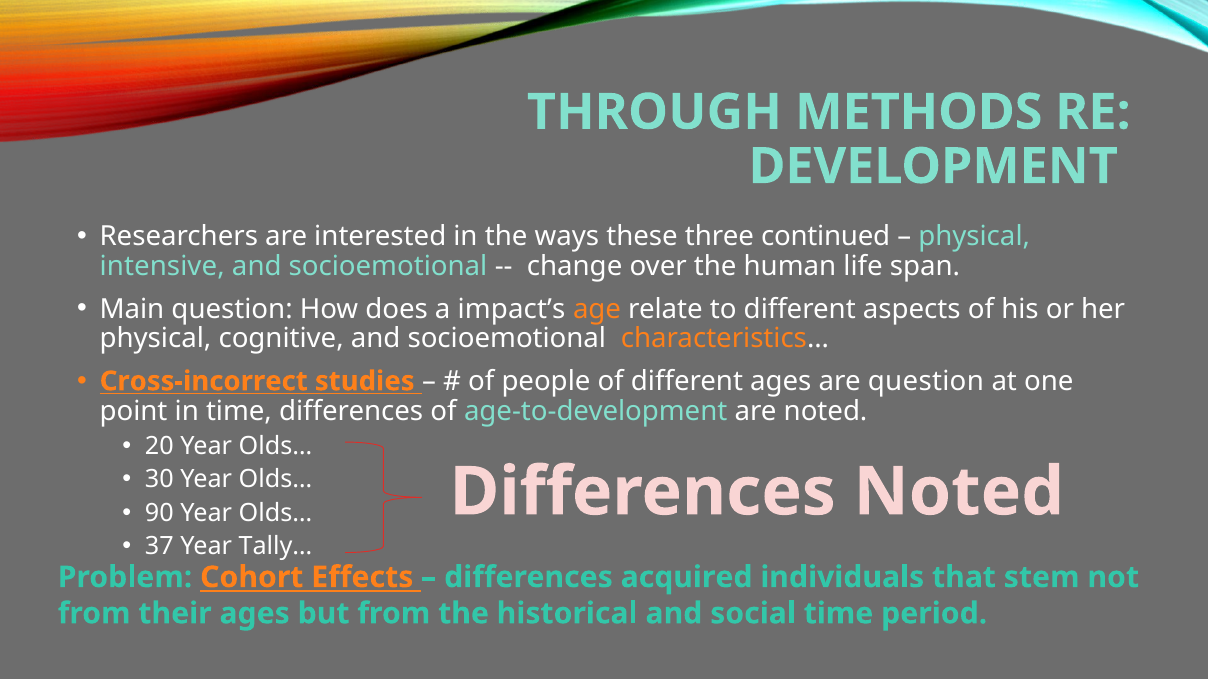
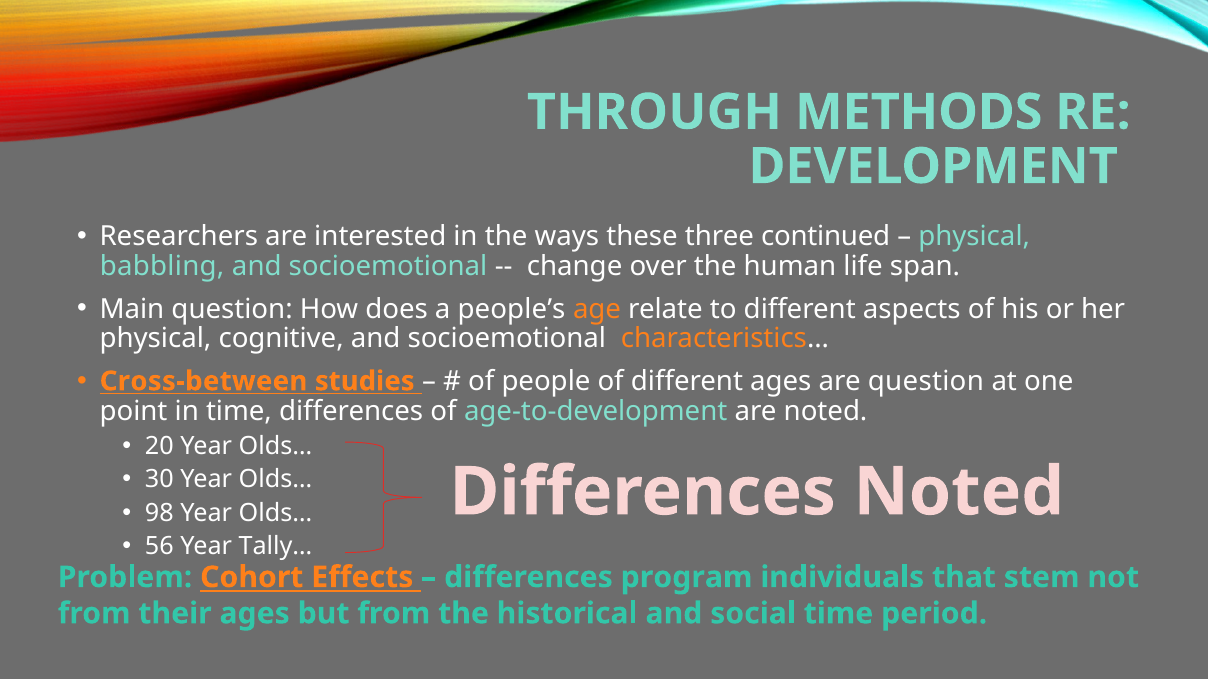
intensive: intensive -> babbling (162, 267)
impact’s: impact’s -> people’s (512, 309)
Cross-incorrect: Cross-incorrect -> Cross-between (204, 381)
90: 90 -> 98 (159, 513)
37: 37 -> 56 (159, 547)
acquired: acquired -> program (687, 578)
